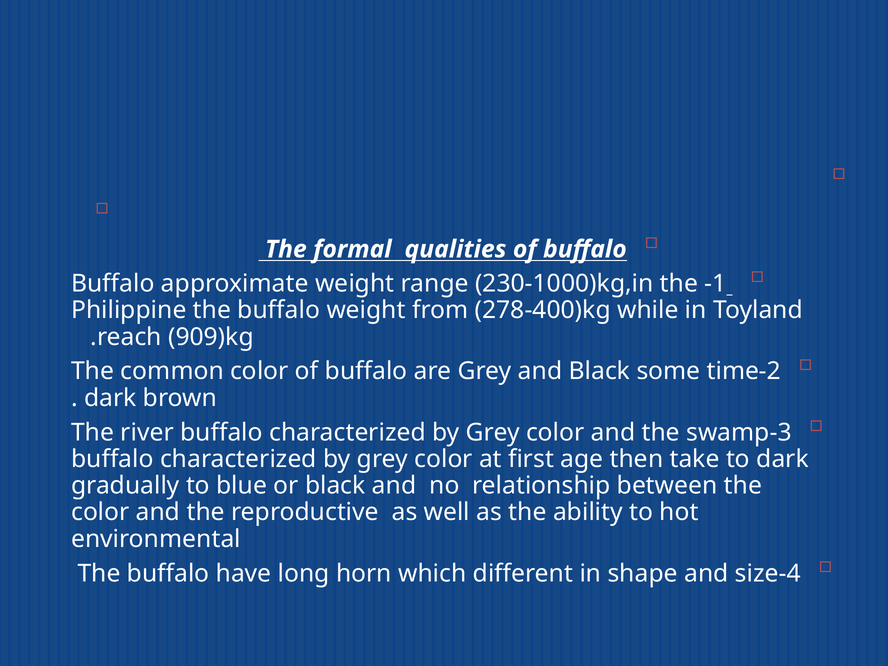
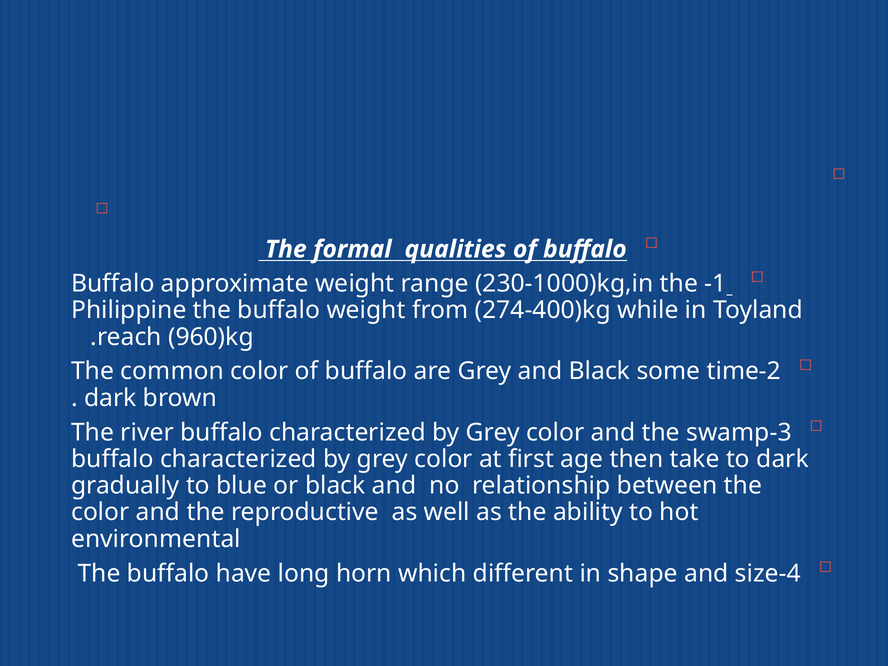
278-400)kg: 278-400)kg -> 274-400)kg (543, 310)
909)kg: 909)kg -> 960)kg (211, 337)
